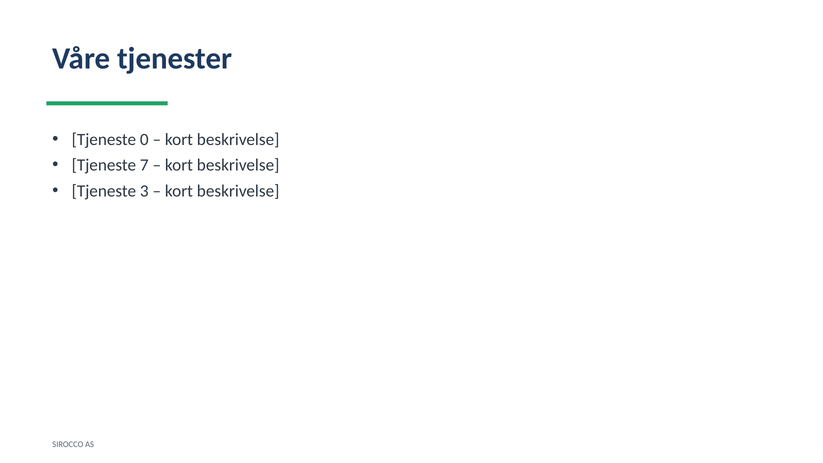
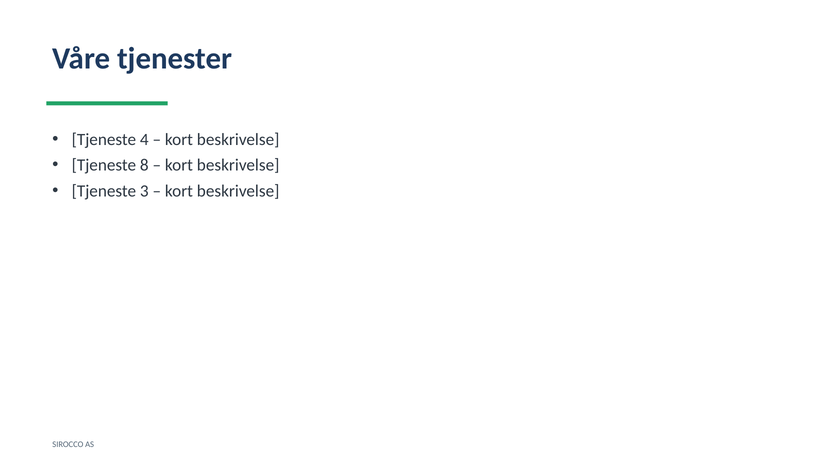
0: 0 -> 4 (144, 139)
7: 7 -> 8 (144, 165)
